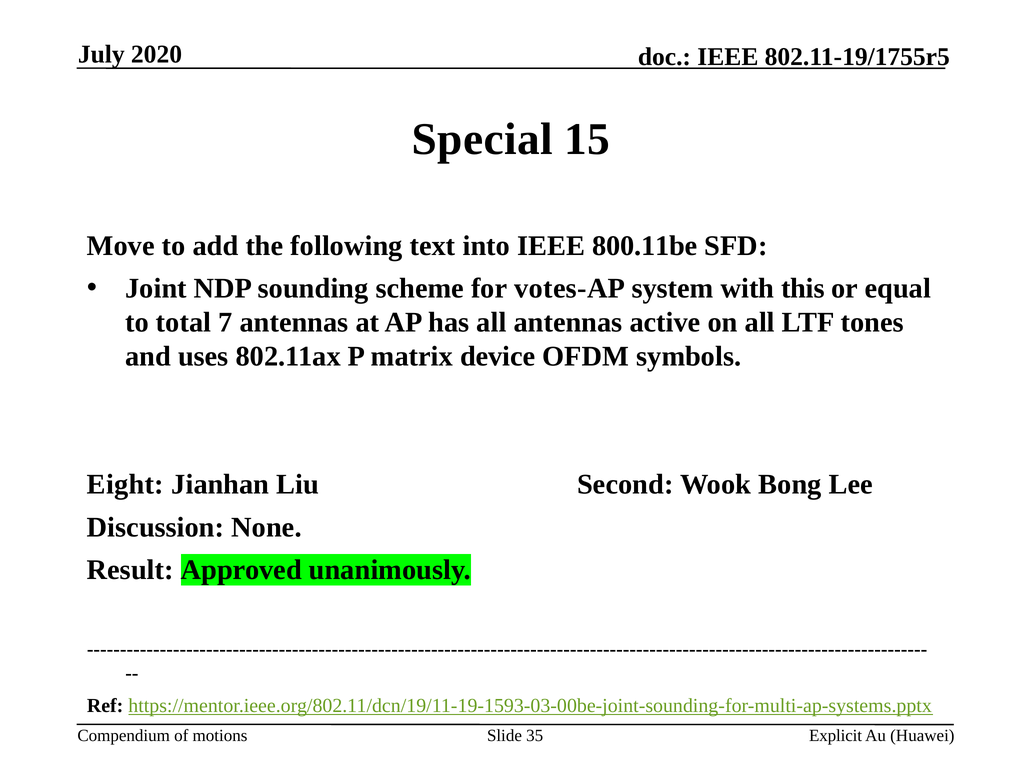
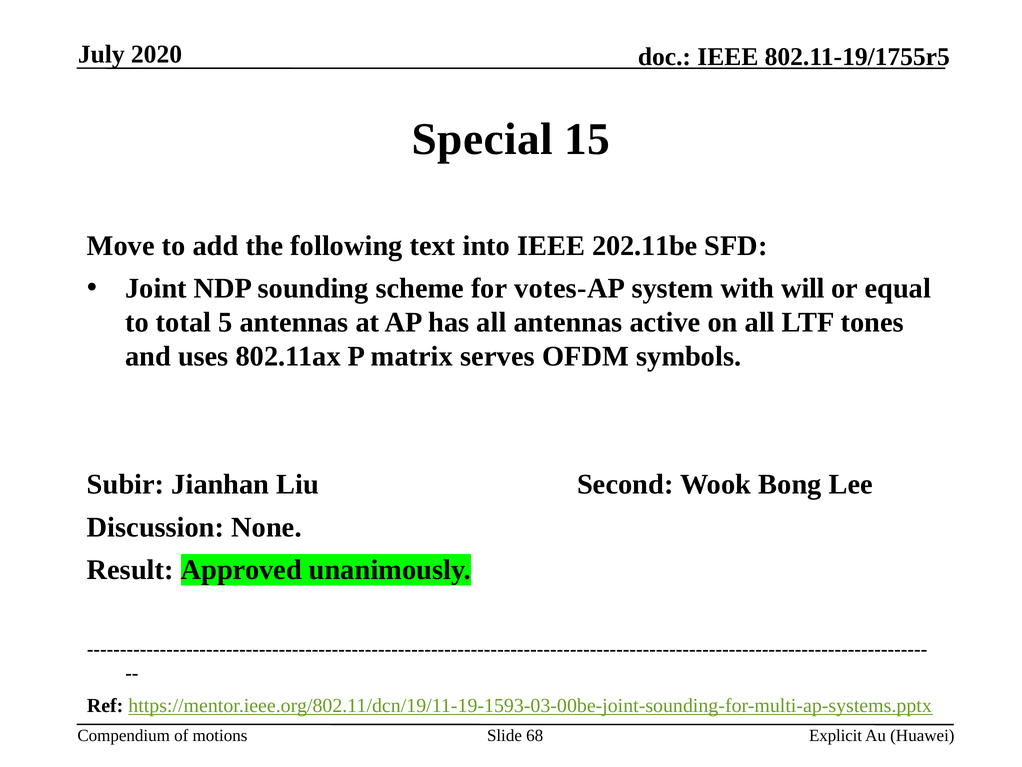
800.11be: 800.11be -> 202.11be (645, 246)
this: this -> will (803, 288)
7: 7 -> 5 (225, 322)
device: device -> serves (498, 356)
Eight: Eight -> Subir (126, 484)
35: 35 -> 68 (535, 735)
